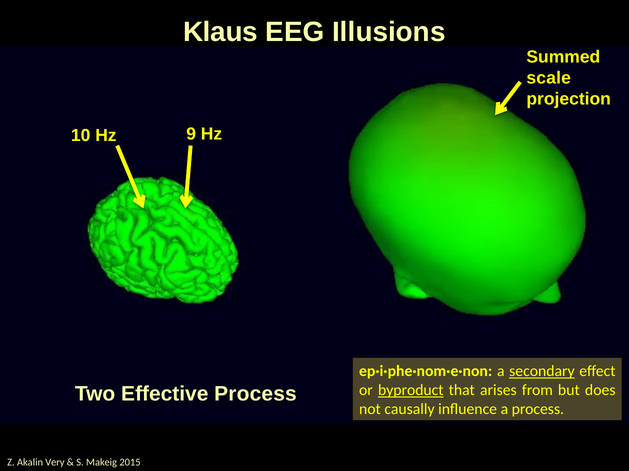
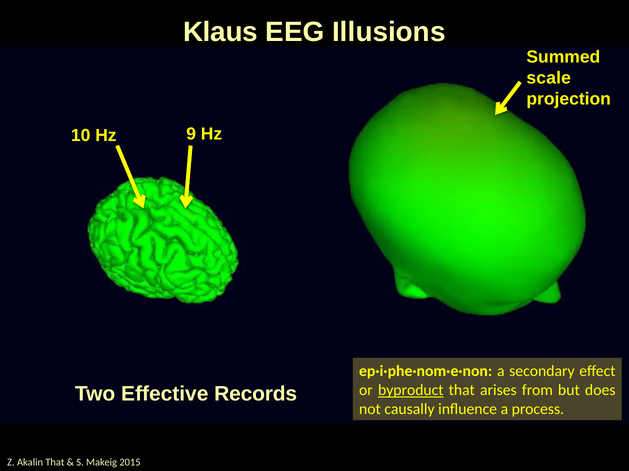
secondary underline: present -> none (542, 372)
Effective Process: Process -> Records (256, 394)
Akalin Very: Very -> That (55, 463)
